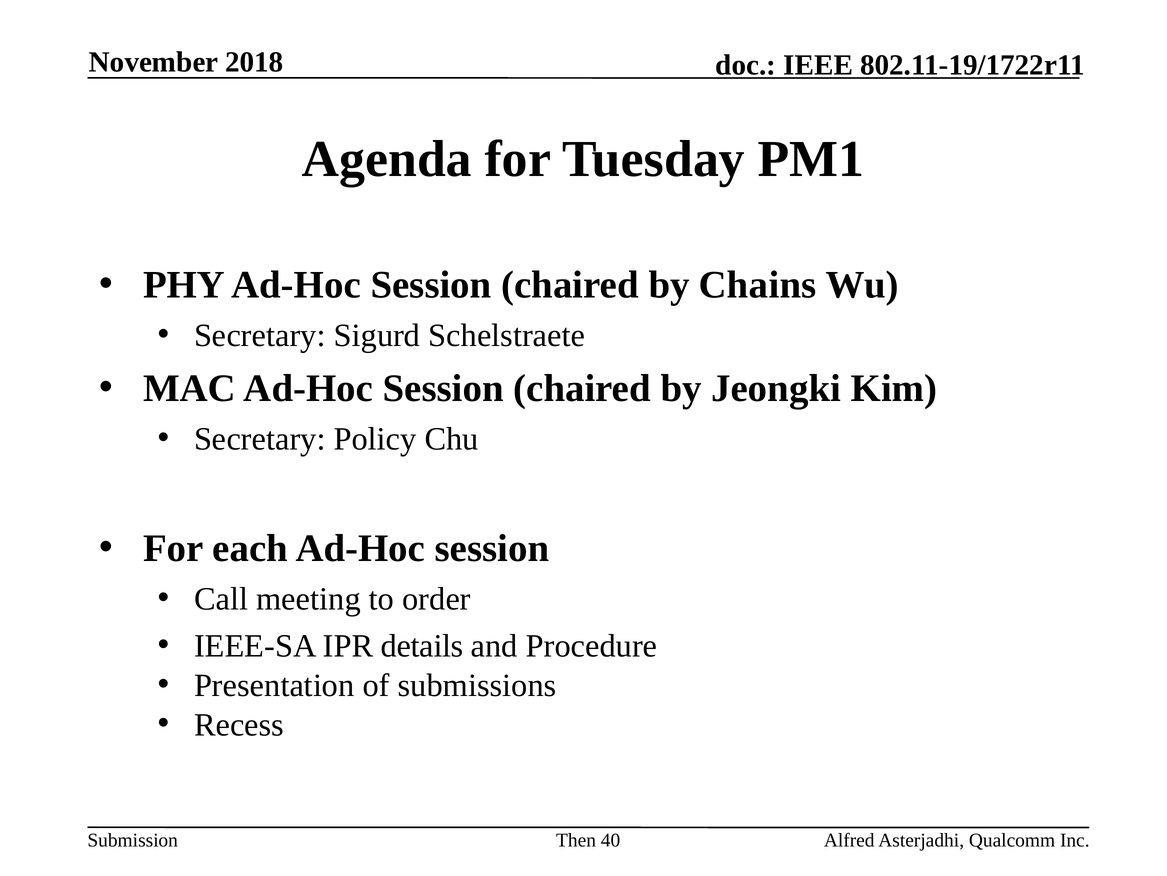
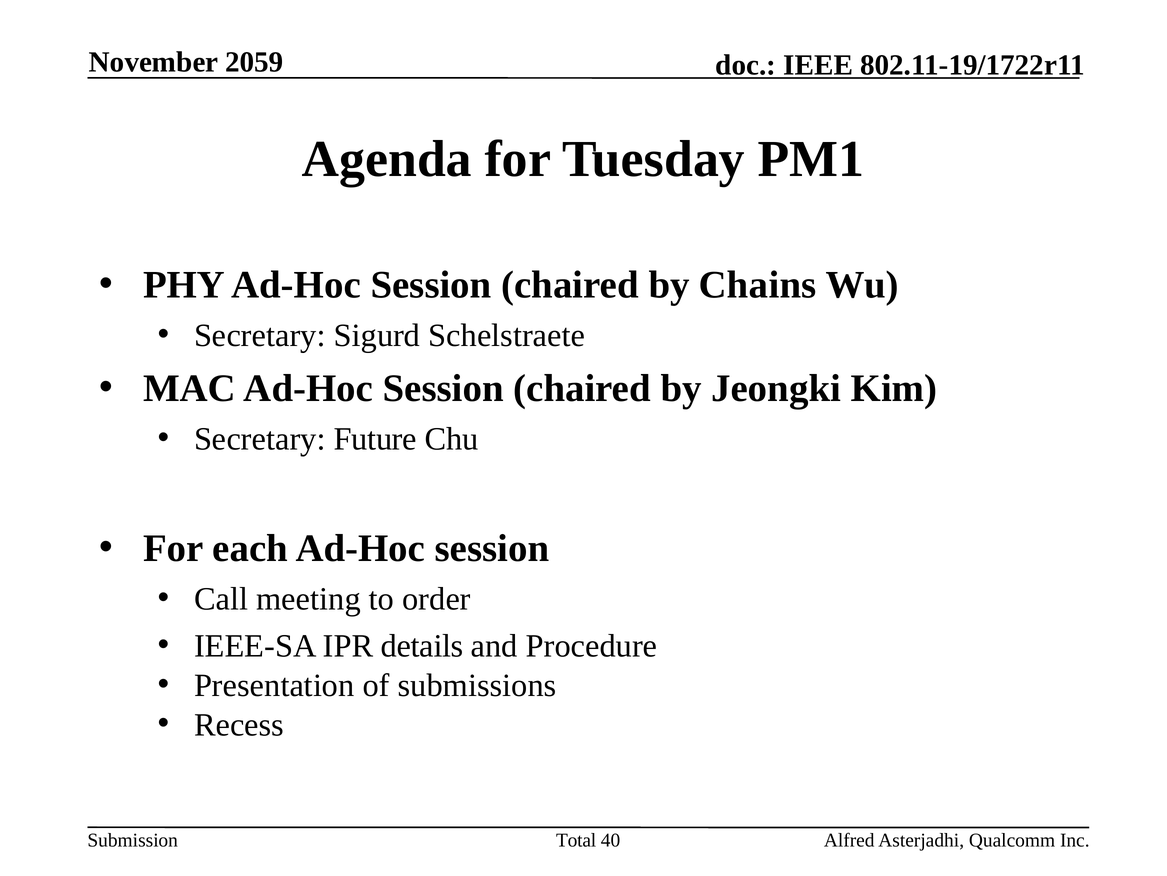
2018: 2018 -> 2059 (254, 62)
Policy: Policy -> Future (375, 439)
Then: Then -> Total (576, 839)
